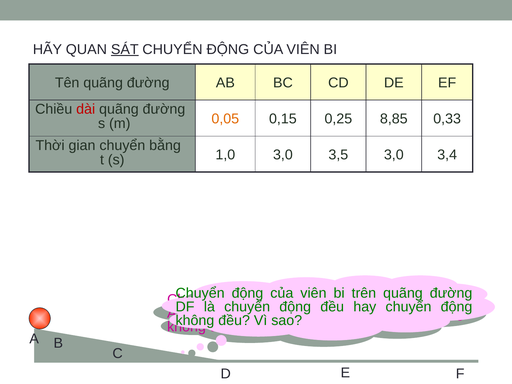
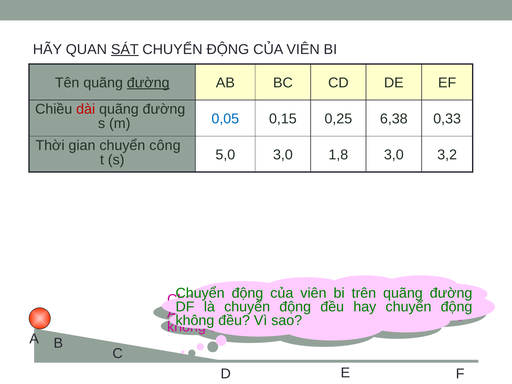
đường underline: none -> present (148, 83)
0,05 colour: orange -> blue (225, 119)
8,85: 8,85 -> 6,38 (394, 119)
bằng: bằng -> công (165, 145)
1,0: 1,0 -> 5,0 (225, 155)
3,5: 3,5 -> 1,8 (338, 155)
3,4: 3,4 -> 3,2 (447, 155)
